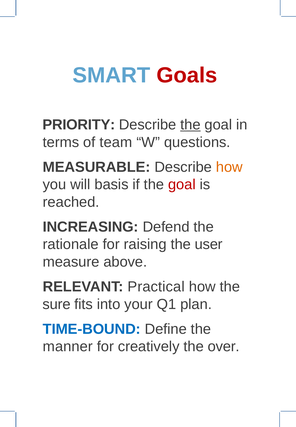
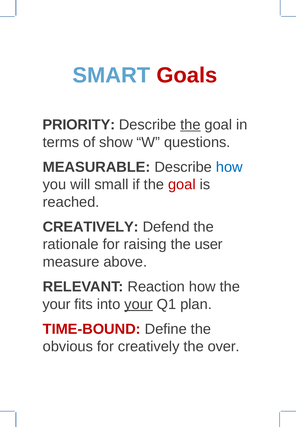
team: team -> show (116, 142)
how colour: orange -> blue (229, 167)
basis: basis -> small (112, 185)
INCREASING: INCREASING -> CREATIVELY (91, 227)
Practical: Practical -> Reaction (156, 287)
sure: sure -> your (57, 305)
your underline: none -> present (139, 305)
TIME-BOUND colour: blue -> red (92, 329)
manner: manner -> obvious (68, 347)
